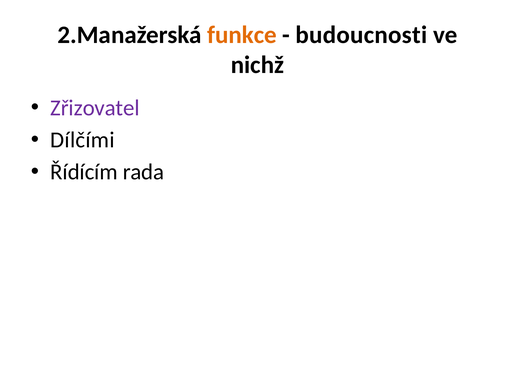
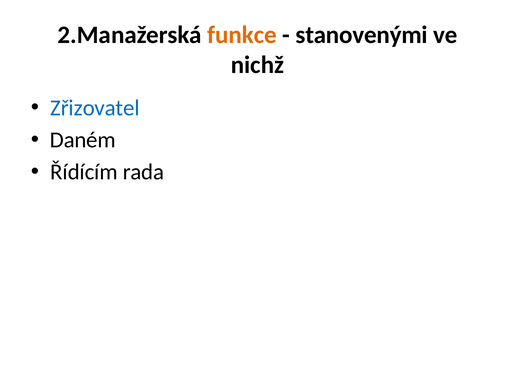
budoucnosti: budoucnosti -> stanovenými (362, 35)
Zřizovatel colour: purple -> blue (95, 108)
Dílčími: Dílčími -> Daném (83, 140)
